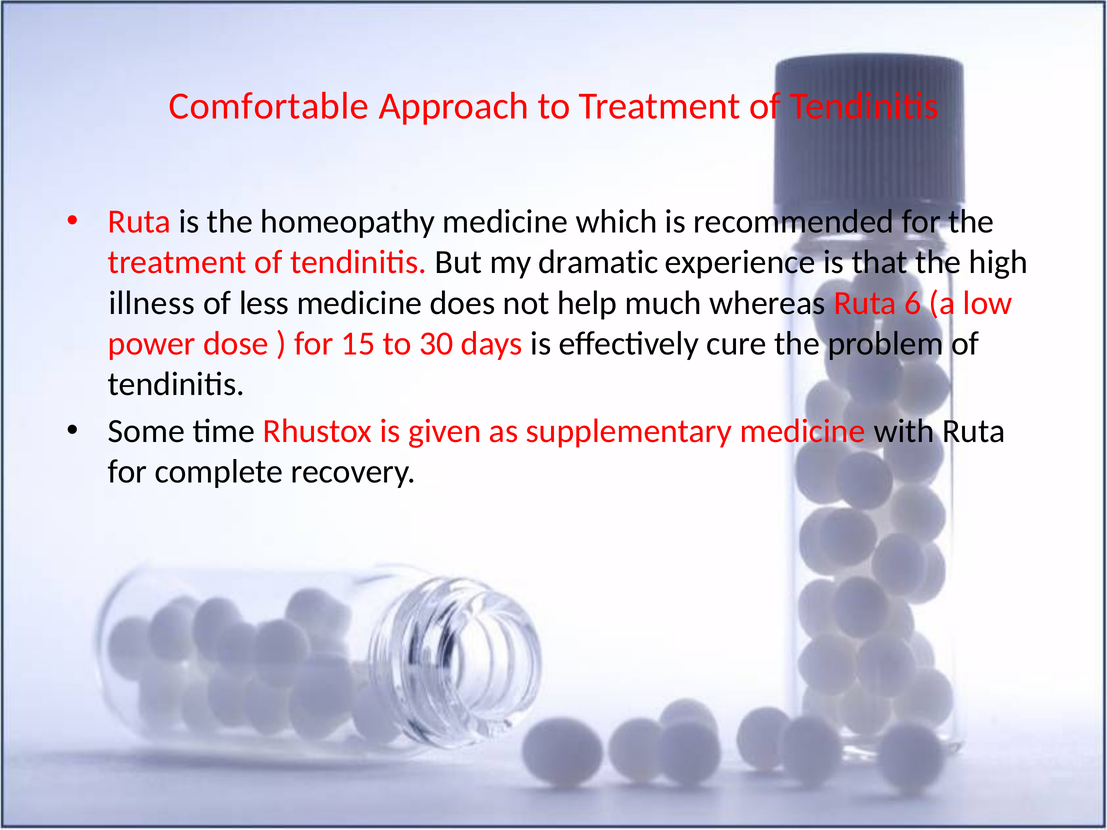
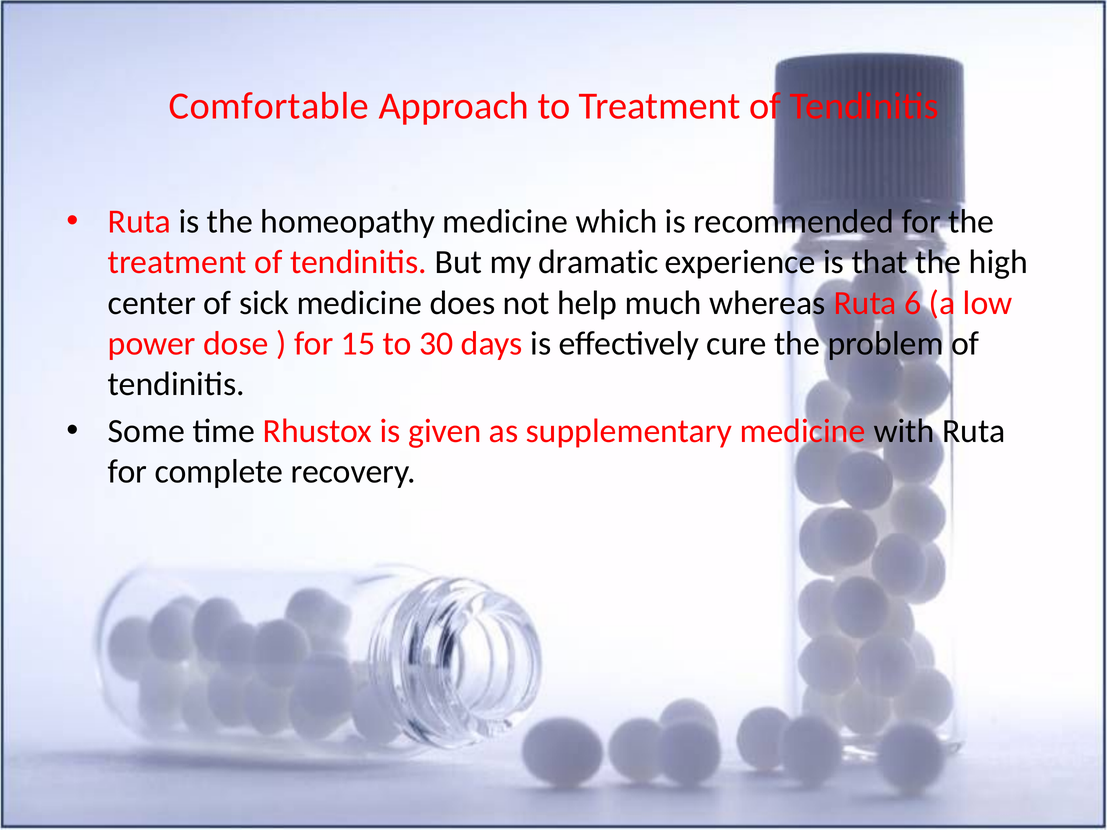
illness: illness -> center (152, 303)
less: less -> sick (264, 303)
